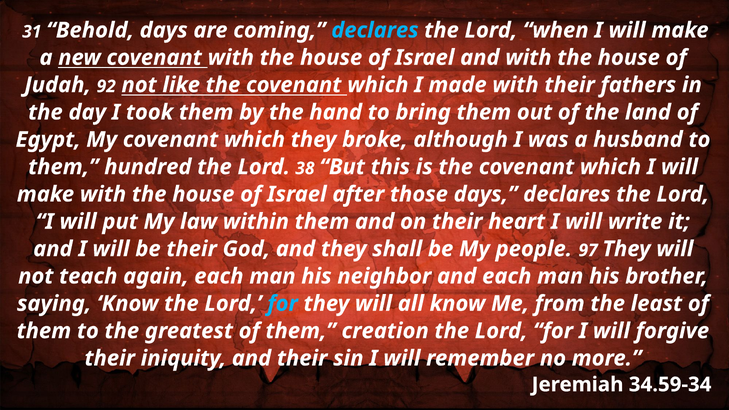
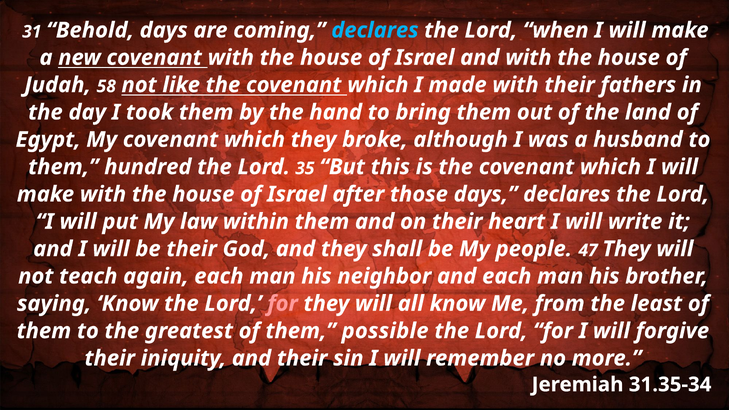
92: 92 -> 58 (106, 86)
38: 38 -> 35 (305, 168)
97: 97 -> 47 (588, 250)
for colour: light blue -> pink (283, 304)
creation: creation -> possible (385, 331)
34.59-34: 34.59-34 -> 31.35-34 (670, 385)
